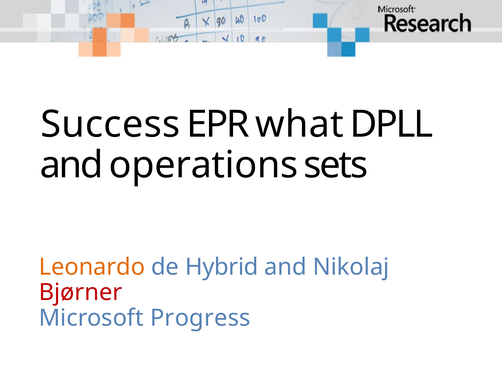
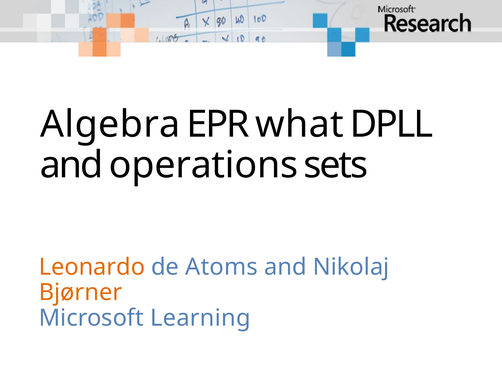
Success: Success -> Algebra (110, 125)
Hybrid: Hybrid -> Atoms (222, 267)
Bjørner colour: red -> orange (80, 293)
Progress: Progress -> Learning (200, 318)
